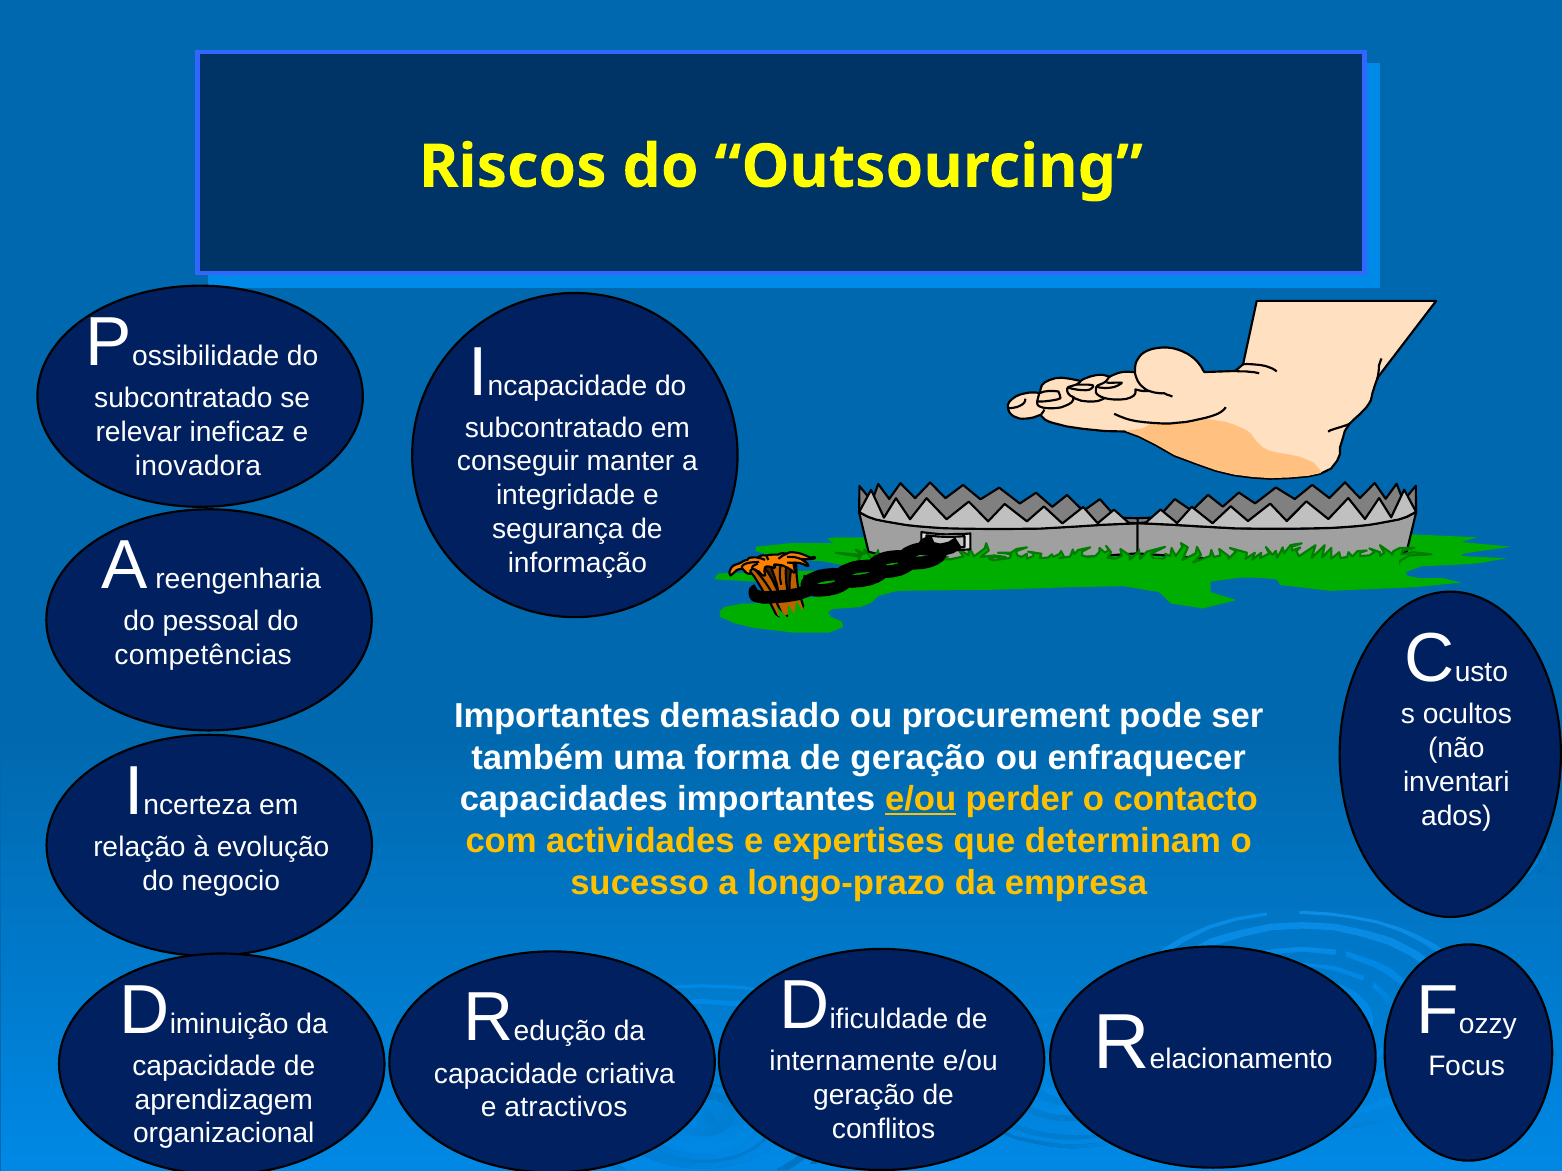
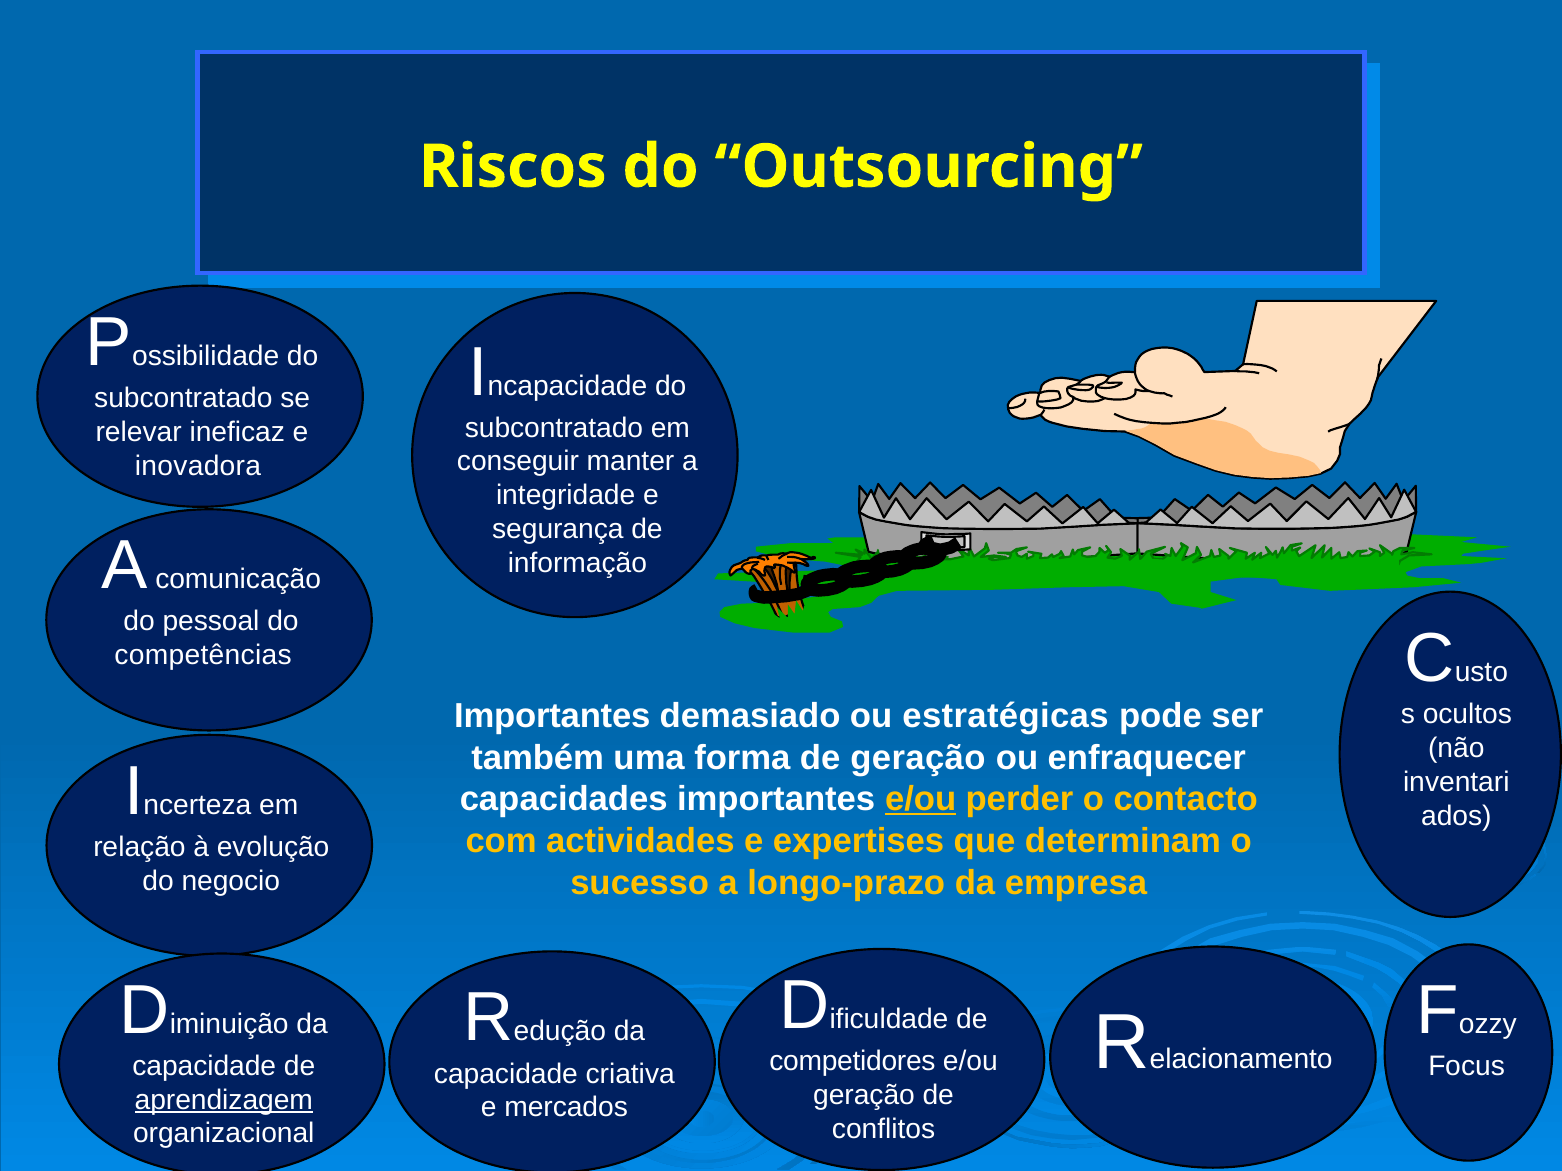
reengenharia: reengenharia -> comunicação (238, 580)
procurement: procurement -> estratégicas (1006, 716)
internamente: internamente -> competidores (852, 1062)
aprendizagem underline: none -> present (224, 1100)
atractivos: atractivos -> mercados (566, 1108)
